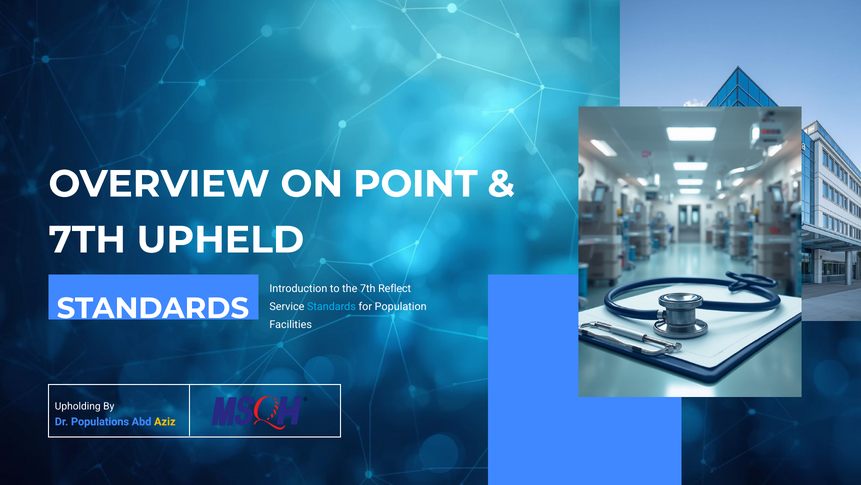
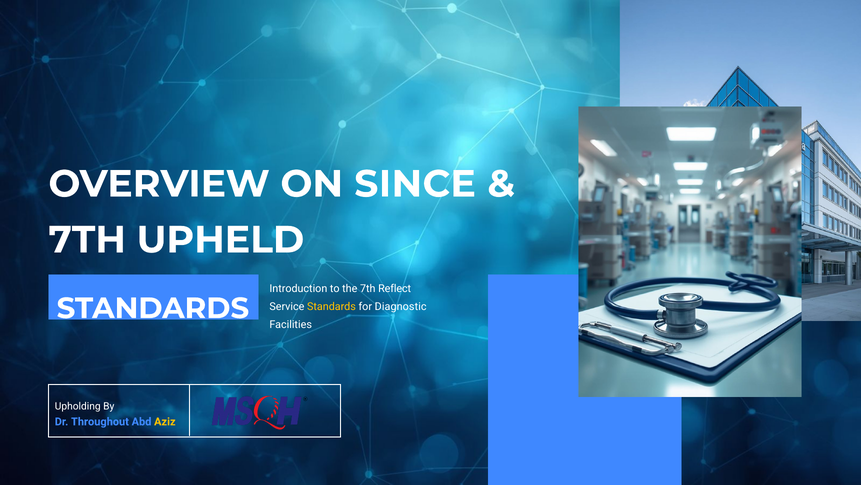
POINT: POINT -> SINCE (415, 184)
Standards colour: light blue -> yellow (331, 306)
Population: Population -> Diagnostic (401, 306)
Populations: Populations -> Throughout (100, 421)
